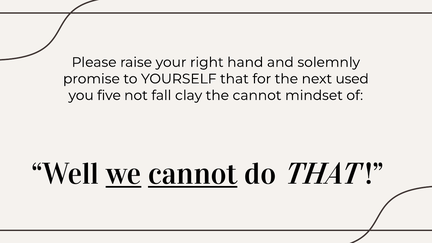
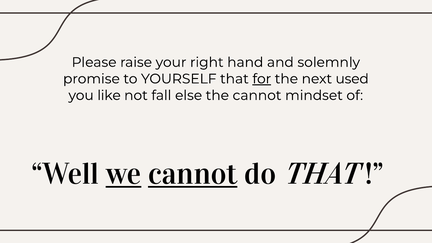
for underline: none -> present (262, 79)
five: five -> like (109, 95)
clay: clay -> else (189, 95)
